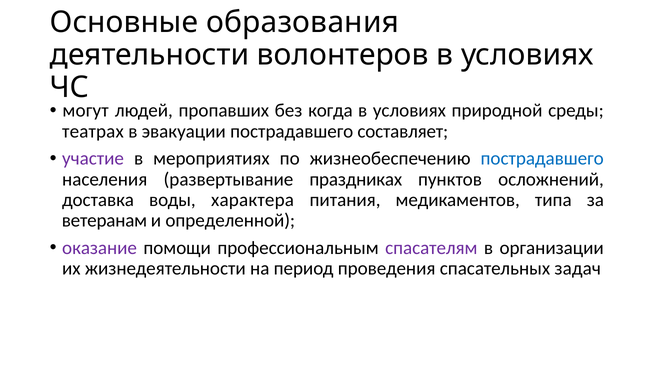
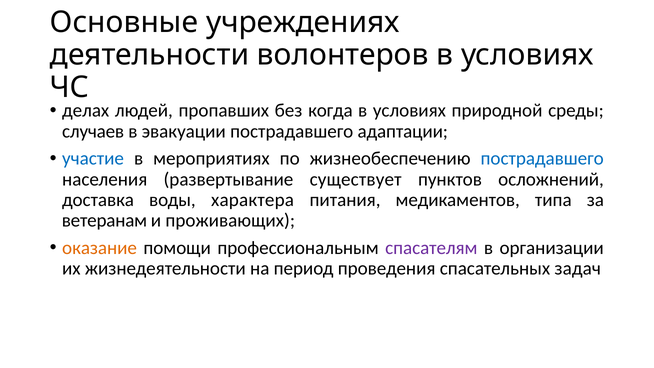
образования: образования -> учреждениях (303, 23)
могут: могут -> делах (86, 111)
театрах: театрах -> случаев (93, 131)
составляет: составляет -> адаптации (403, 131)
участие colour: purple -> blue (93, 159)
праздниках: праздниках -> существует (356, 179)
определенной: определенной -> проживающих (230, 220)
оказание colour: purple -> orange (100, 248)
